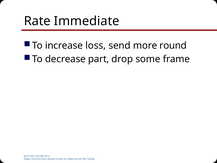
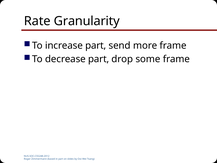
Immediate: Immediate -> Granularity (87, 21)
increase loss: loss -> part (96, 46)
more round: round -> frame (173, 46)
